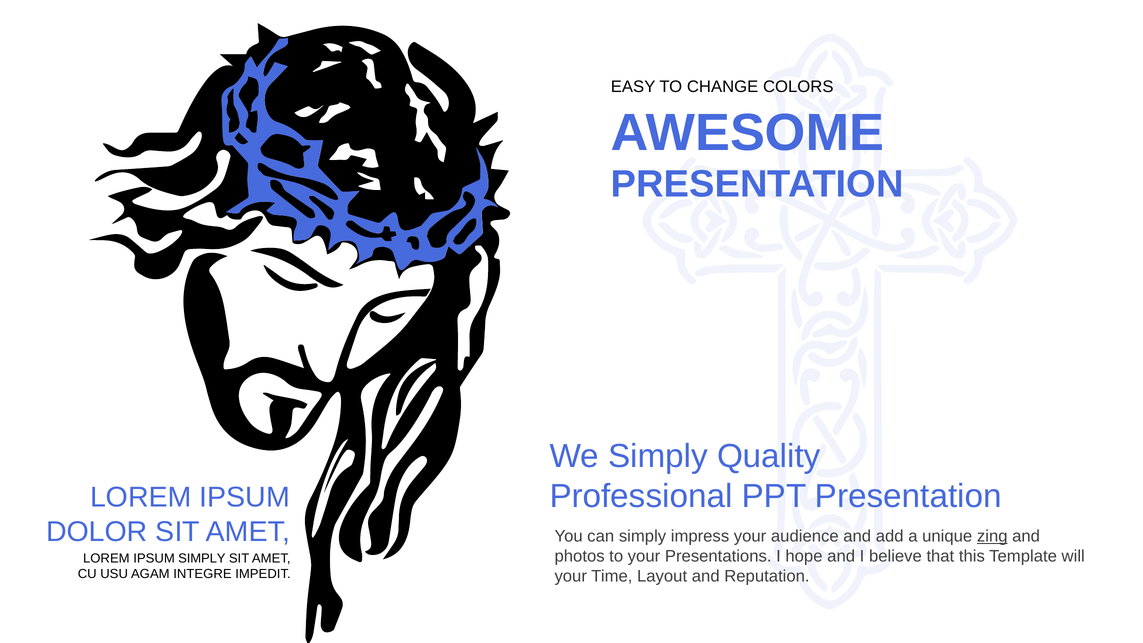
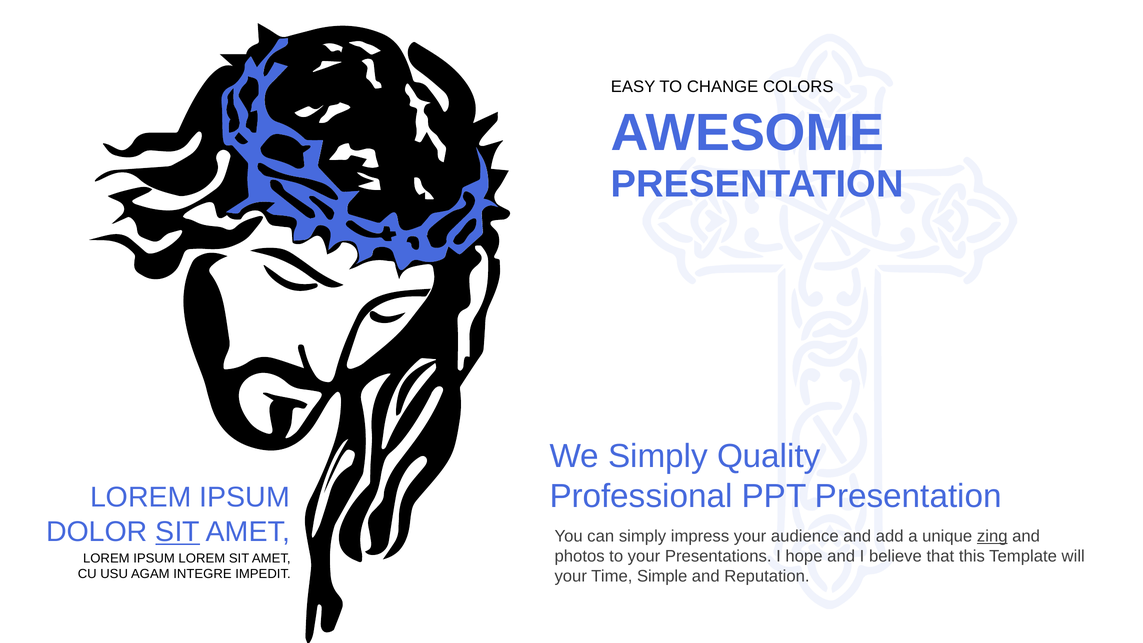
SIT underline: none -> present (178, 532)
IPSUM SIMPLY: SIMPLY -> LOREM (202, 558)
Layout: Layout -> Simple (662, 576)
